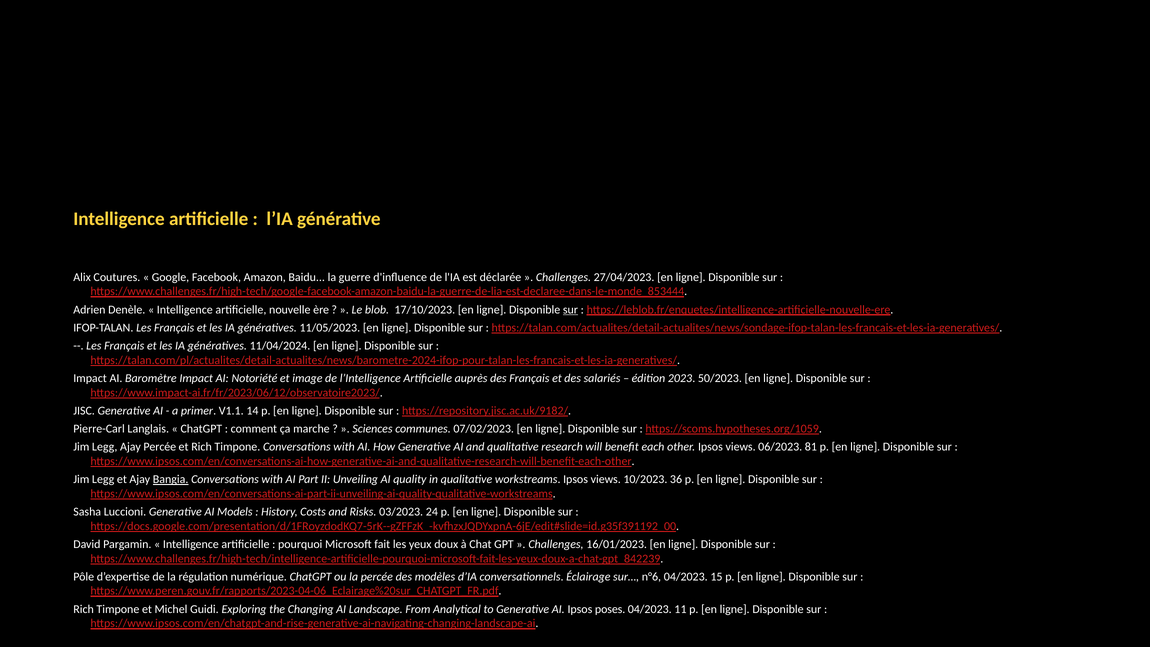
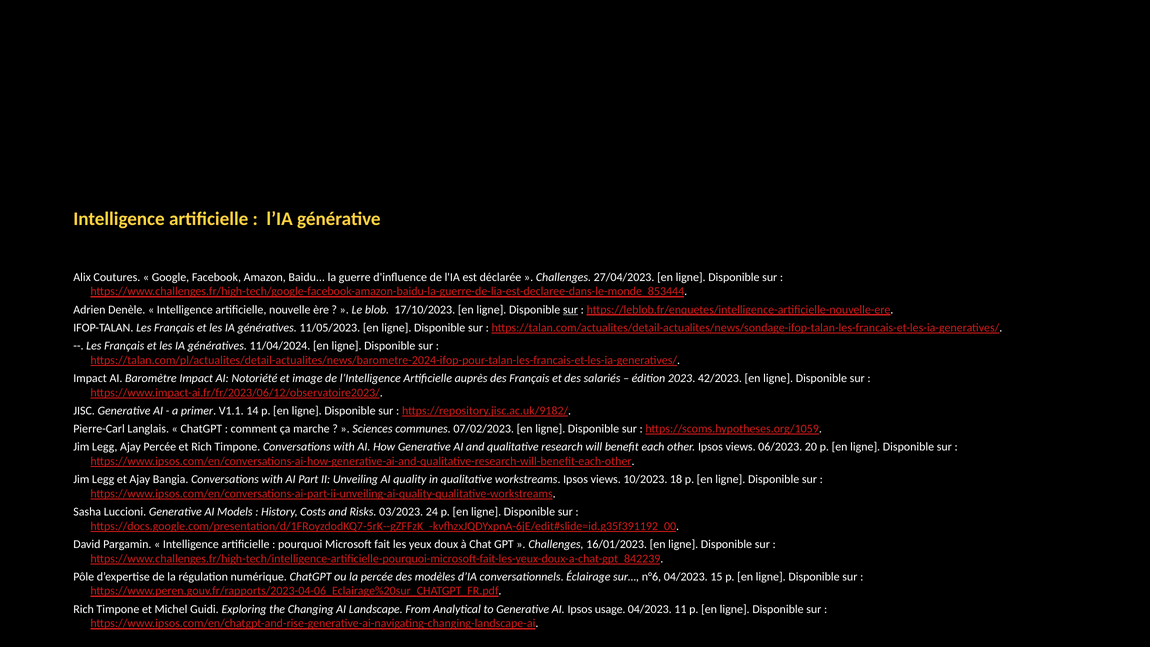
50/2023: 50/2023 -> 42/2023 (720, 378)
81: 81 -> 20 (811, 447)
Bangia underline: present -> none (171, 479)
36: 36 -> 18 (676, 479)
poses: poses -> usage (610, 609)
